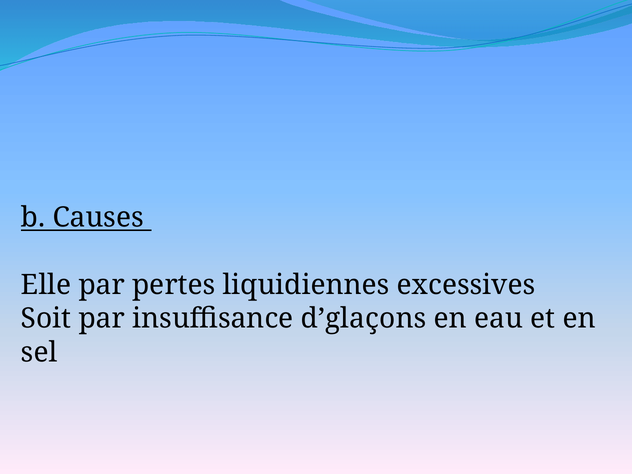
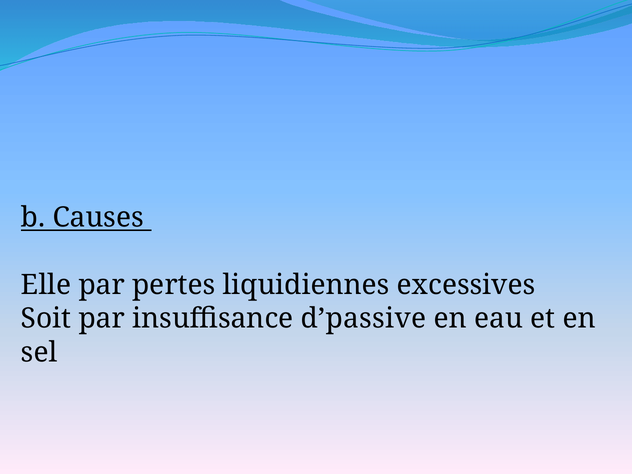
d’glaçons: d’glaçons -> d’passive (364, 319)
